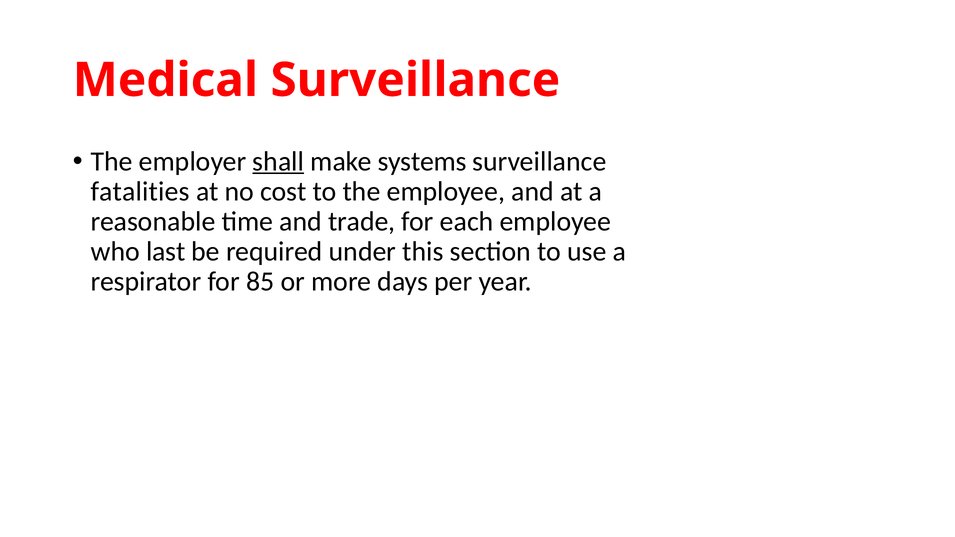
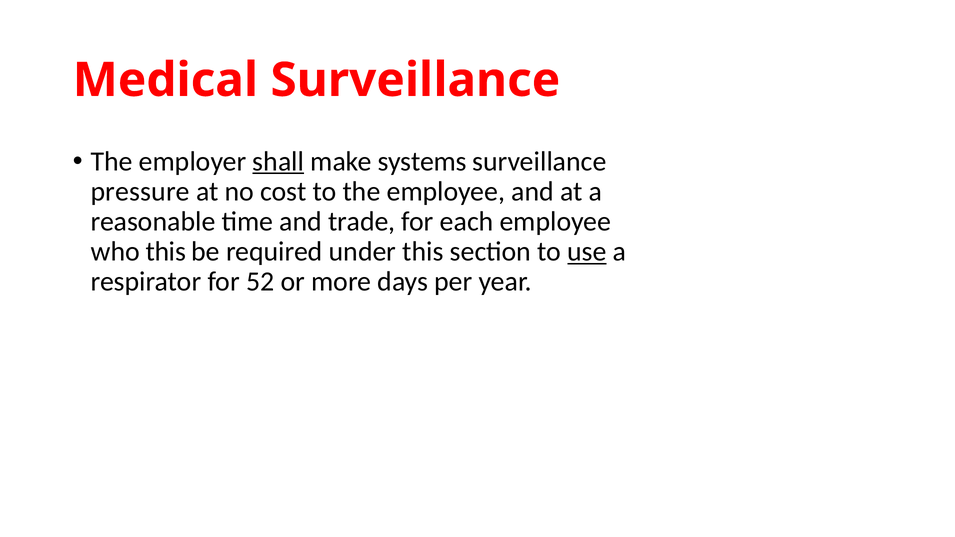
fatalities: fatalities -> pressure (140, 192)
who last: last -> this (166, 252)
use underline: none -> present (587, 252)
85: 85 -> 52 (260, 282)
